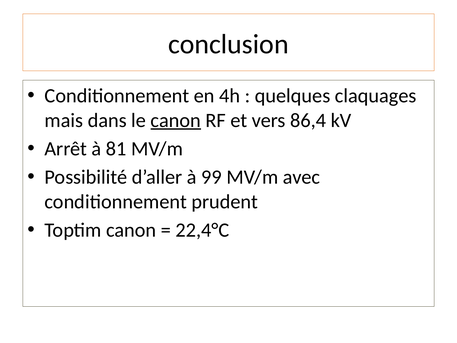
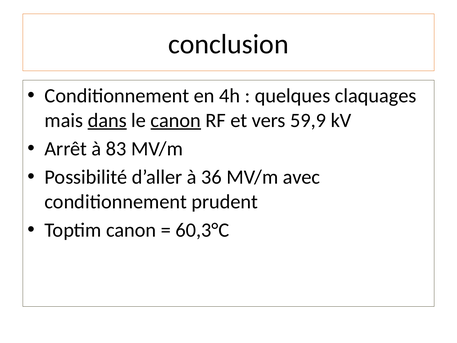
dans underline: none -> present (107, 120)
86,4: 86,4 -> 59,9 (308, 120)
81: 81 -> 83 (116, 149)
99: 99 -> 36 (212, 177)
22,4°C: 22,4°C -> 60,3°C (202, 230)
